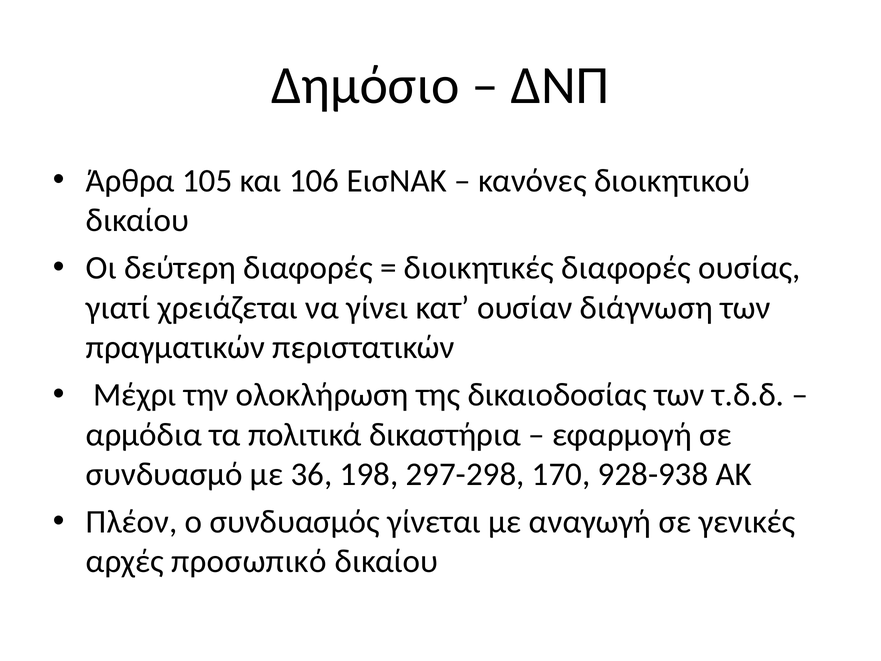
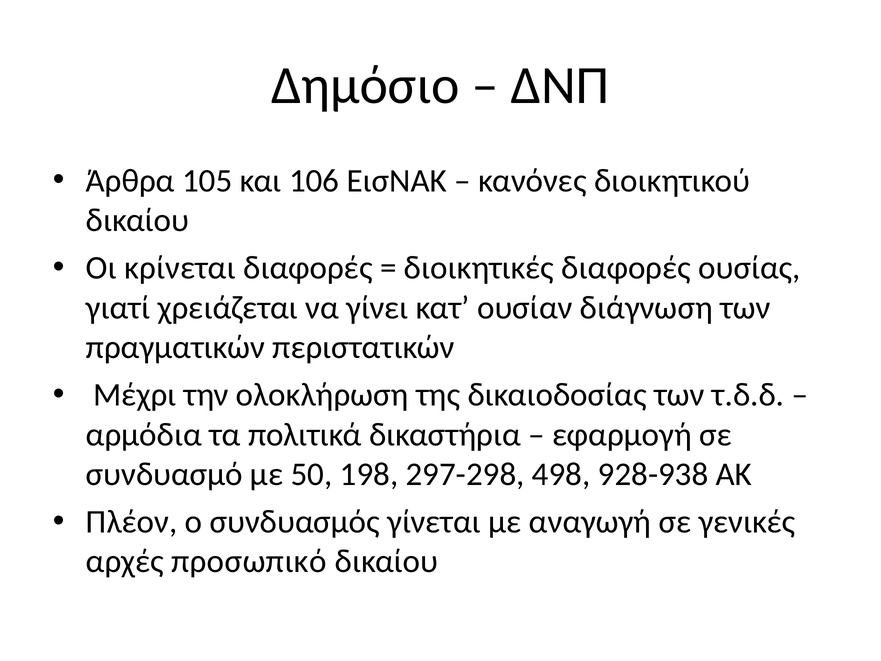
δεύτερη: δεύτερη -> κρίνεται (180, 268)
36: 36 -> 50 (312, 474)
170: 170 -> 498 (561, 474)
